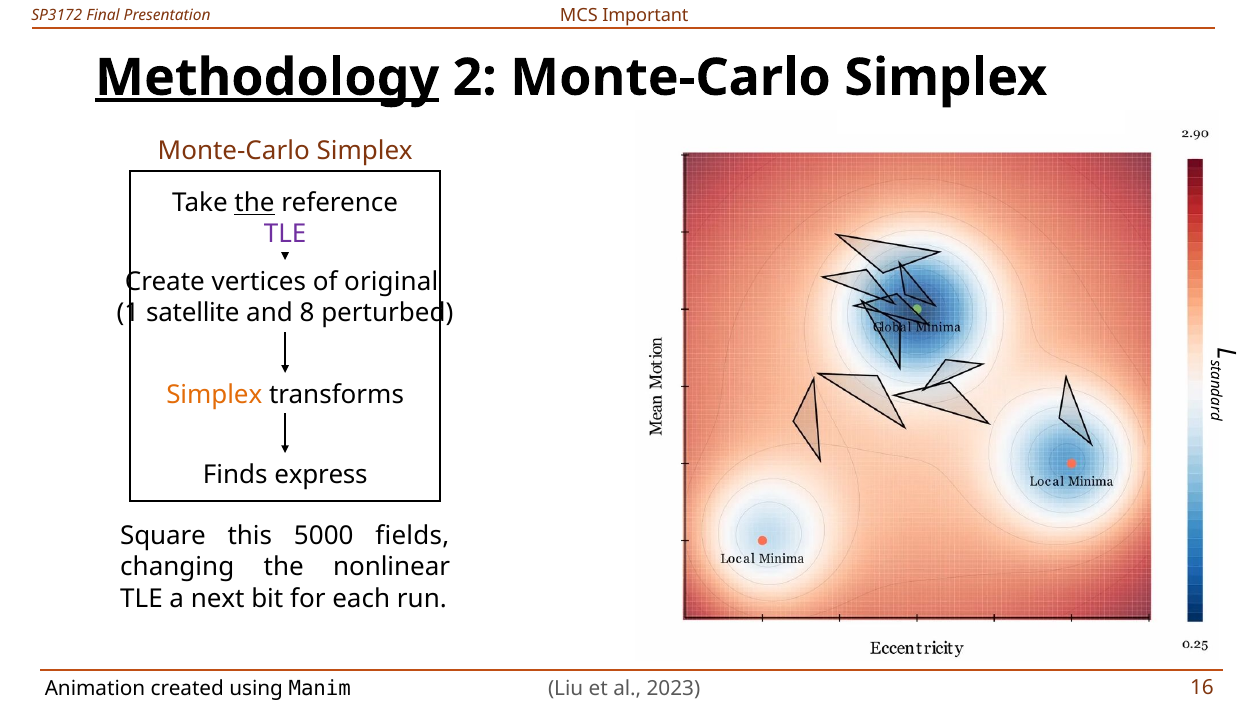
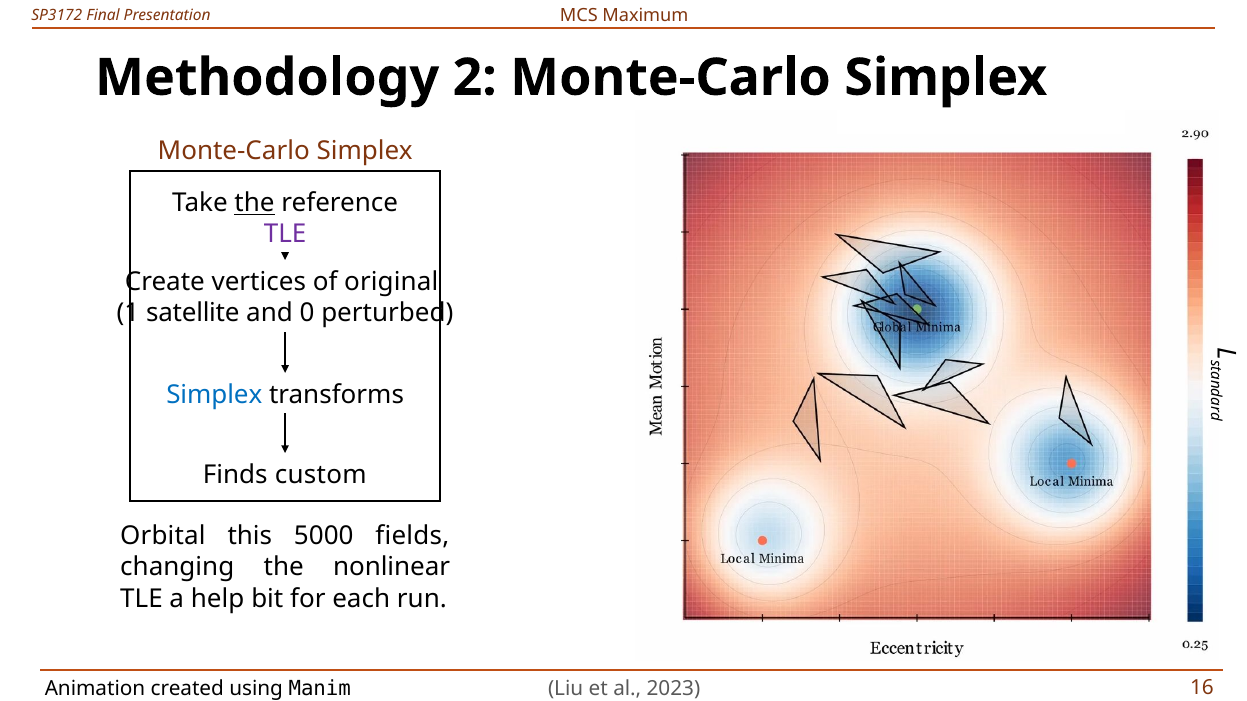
Important: Important -> Maximum (645, 15)
Methodology underline: present -> none (267, 78)
8: 8 -> 0 (307, 313)
Simplex colour: orange -> blue (214, 395)
express: express -> custom (321, 475)
Square: Square -> Orbital (163, 537)
next: next -> help (218, 599)
